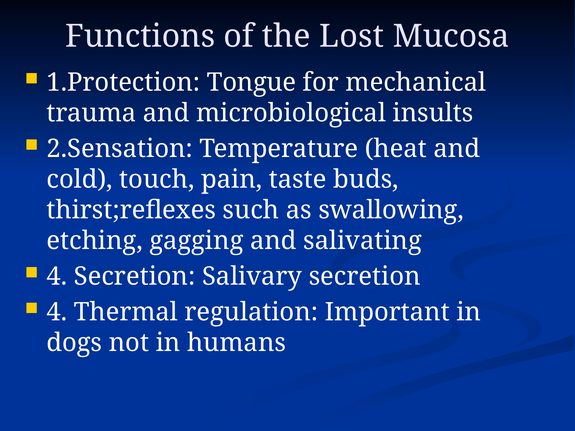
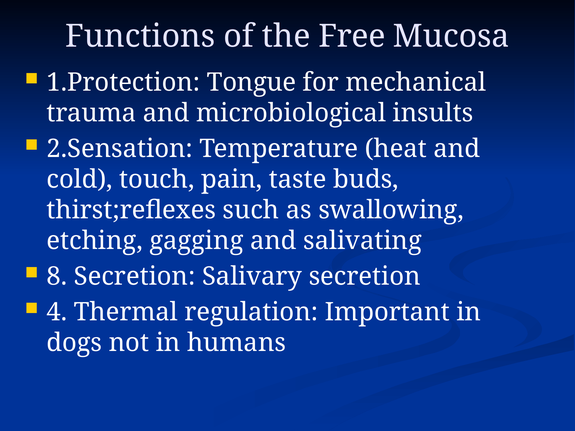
Lost: Lost -> Free (352, 36)
4: 4 -> 8 (57, 277)
